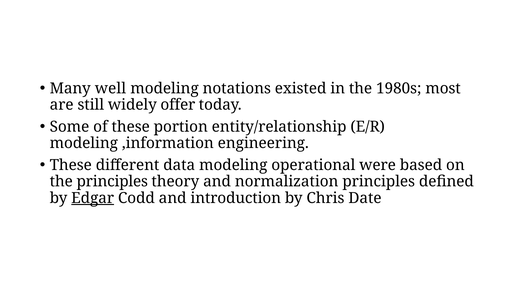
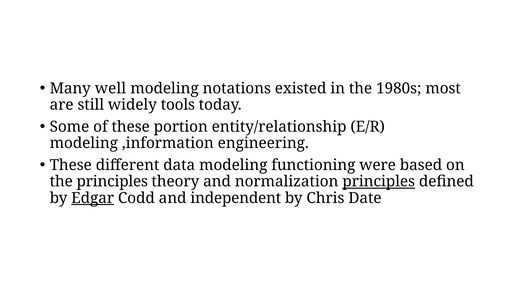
offer: offer -> tools (178, 105)
operational: operational -> functioning (313, 165)
principles underline: none -> present (379, 182)
introduction: introduction -> independent (236, 198)
